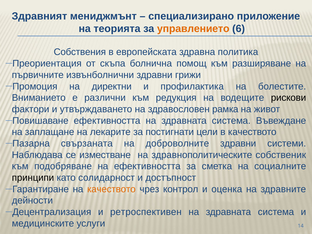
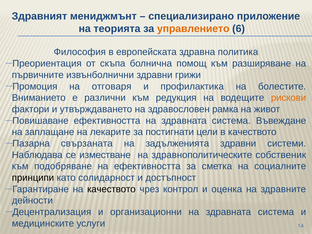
Собствения: Собствения -> Философия (80, 52)
директни: директни -> отговаря (112, 86)
рискови colour: black -> orange (289, 98)
доброволните: доброволните -> задълженията (177, 143)
качеството colour: orange -> black (111, 189)
ретроспективен: ретроспективен -> организационни (146, 212)
